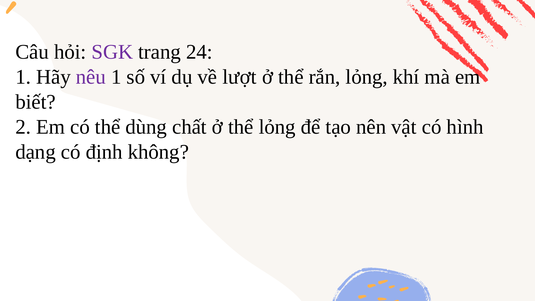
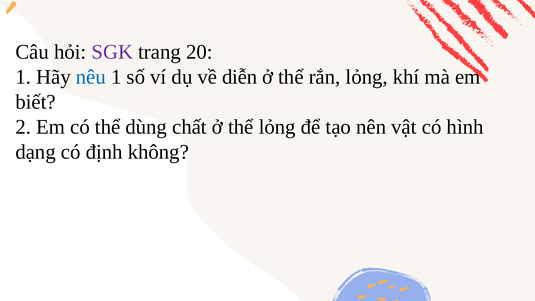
24: 24 -> 20 (199, 52)
nêu colour: purple -> blue (91, 77)
lượt: lượt -> diễn (240, 77)
